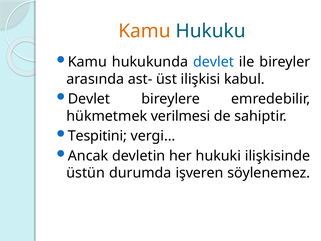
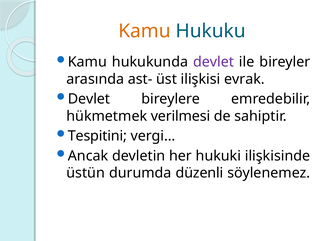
devlet colour: blue -> purple (214, 62)
kabul: kabul -> evrak (244, 79)
işveren: işveren -> düzenli (200, 173)
